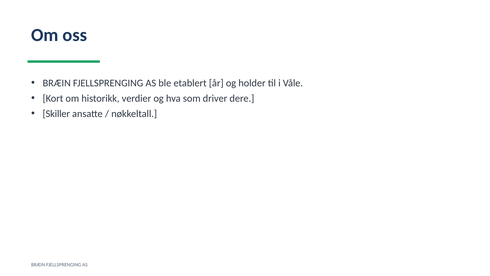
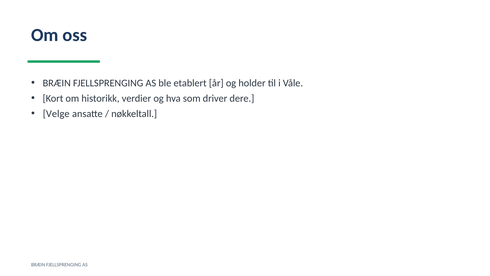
Skiller: Skiller -> Velge (56, 114)
